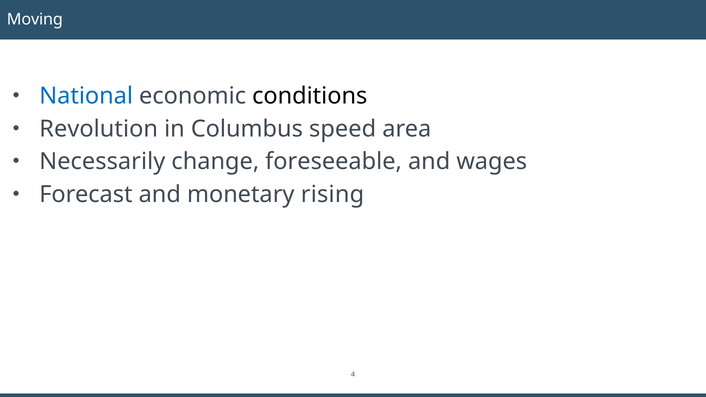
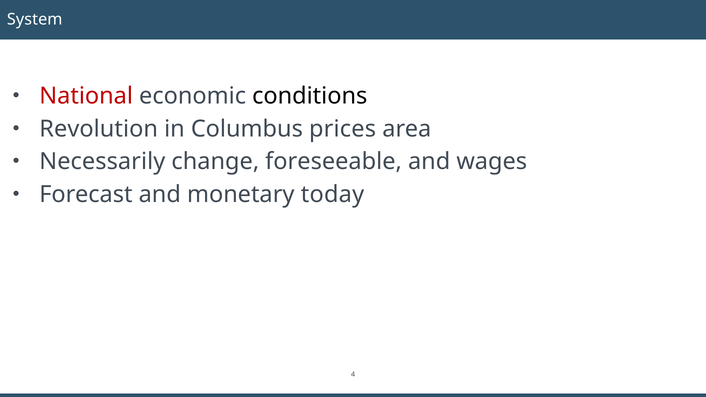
Moving: Moving -> System (35, 20)
National colour: blue -> red (86, 96)
speed: speed -> prices (343, 129)
rising: rising -> today (333, 194)
